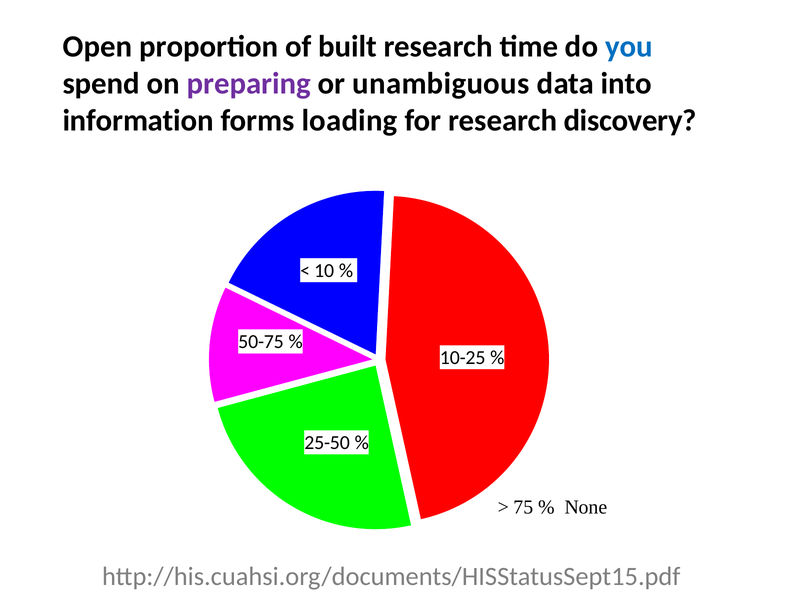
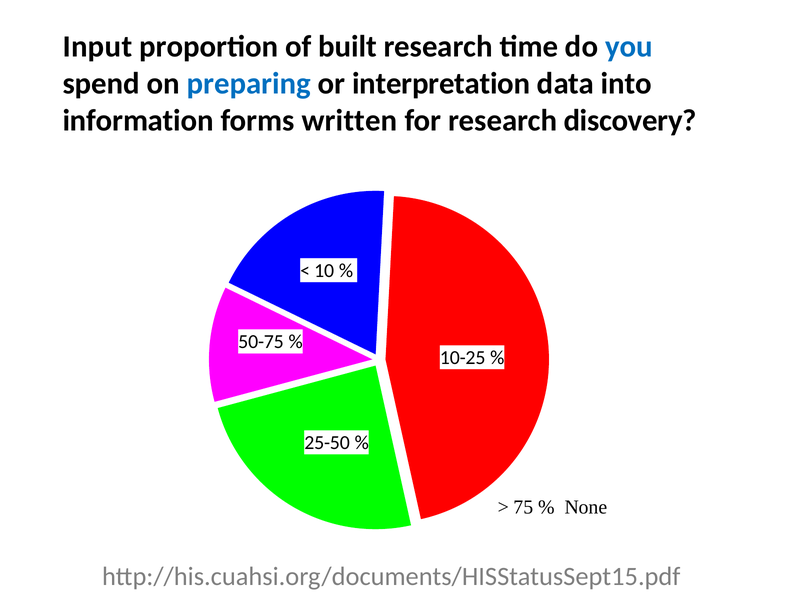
Open: Open -> Input (97, 47)
preparing colour: purple -> blue (249, 84)
unambiguous: unambiguous -> interpretation (441, 84)
loading: loading -> written (350, 121)
